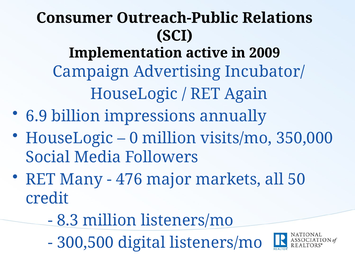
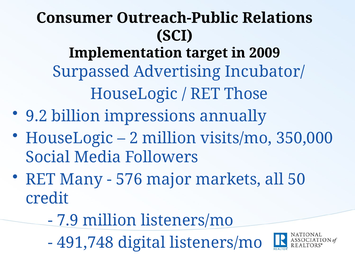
active: active -> target (207, 53)
Campaign: Campaign -> Surpassed (91, 72)
Again: Again -> Those (246, 94)
6.9: 6.9 -> 9.2 (37, 116)
0: 0 -> 2 (134, 138)
476: 476 -> 576 (129, 179)
8.3: 8.3 -> 7.9 (68, 220)
300,500: 300,500 -> 491,748 (85, 242)
